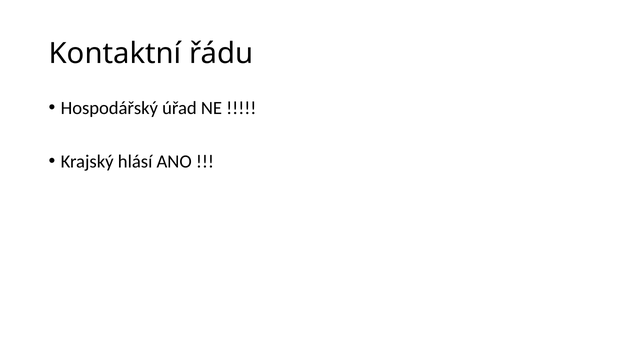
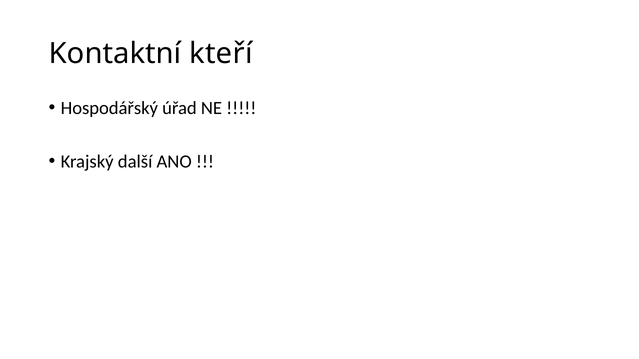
řádu: řádu -> kteří (221, 54)
hlásí: hlásí -> další (135, 162)
